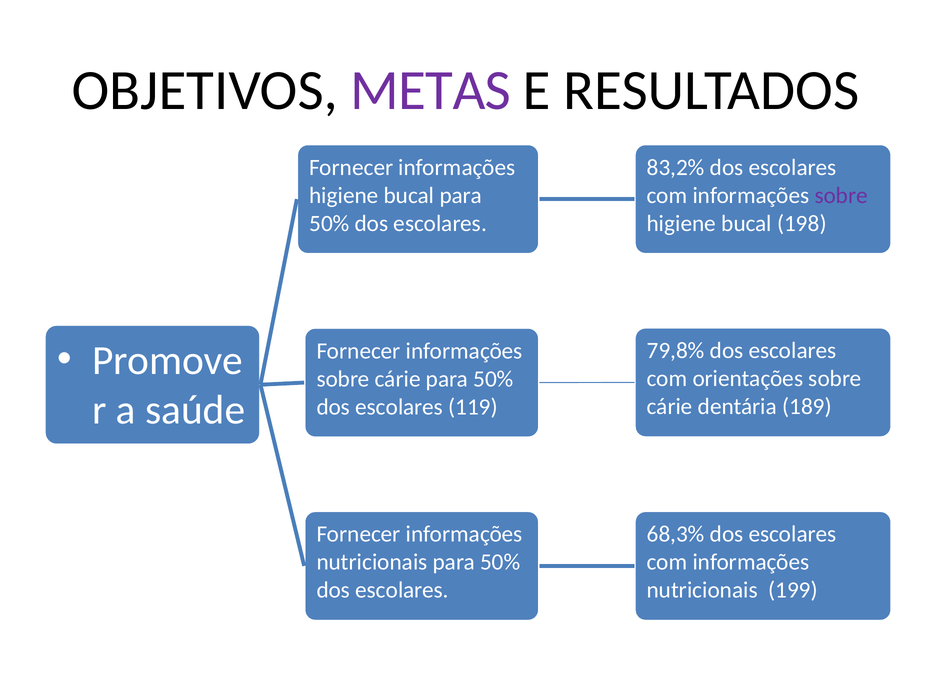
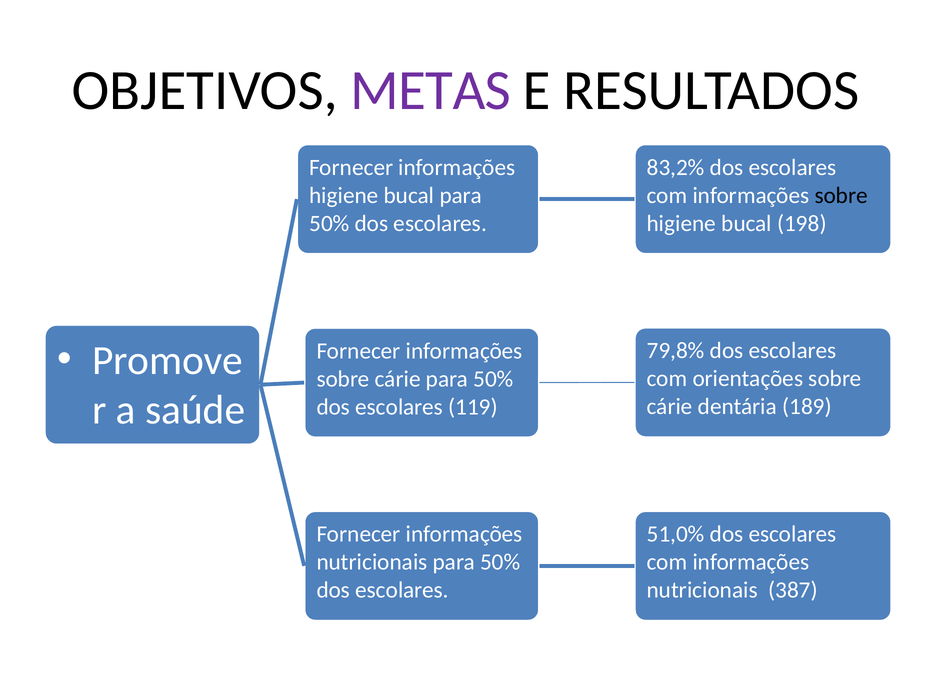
sobre colour: purple -> black (841, 195)
68,3%: 68,3% -> 51,0% (676, 534)
199: 199 -> 387 (793, 590)
